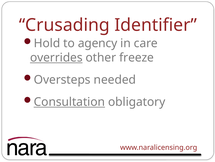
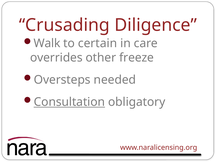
Identifier: Identifier -> Diligence (156, 25)
Hold: Hold -> Walk (47, 43)
agency: agency -> certain (98, 43)
overrides underline: present -> none (56, 57)
